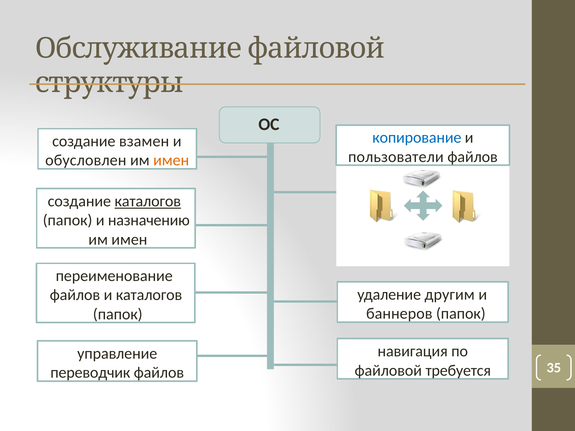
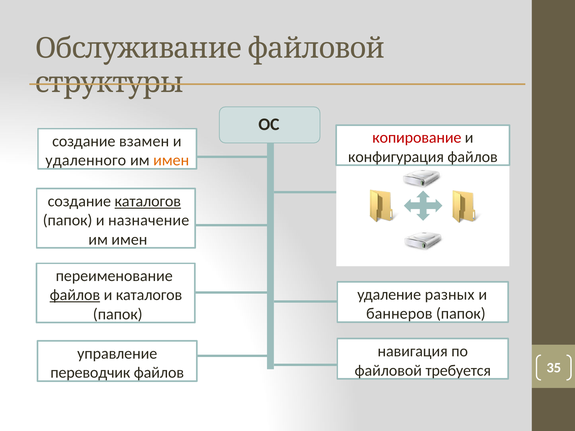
копирование colour: blue -> red (417, 138)
пользователи: пользователи -> конфигурация (396, 157)
обусловлен: обусловлен -> удаленного (86, 160)
назначению: назначению -> назначение (149, 220)
другим: другим -> разных (450, 295)
файлов underline: none -> present (75, 295)
